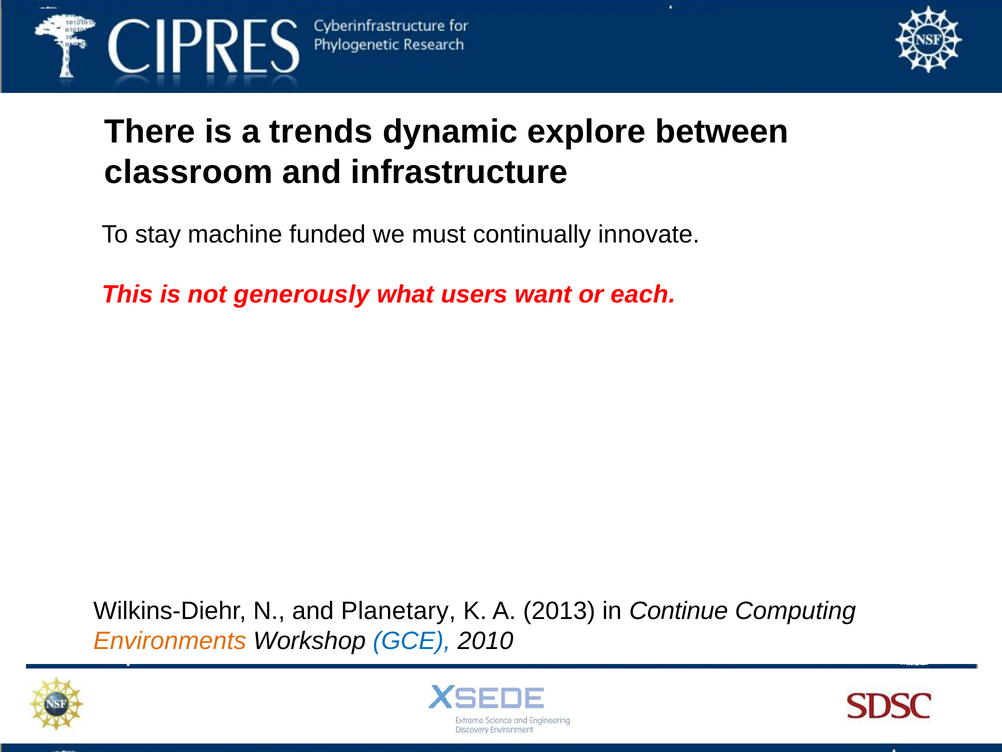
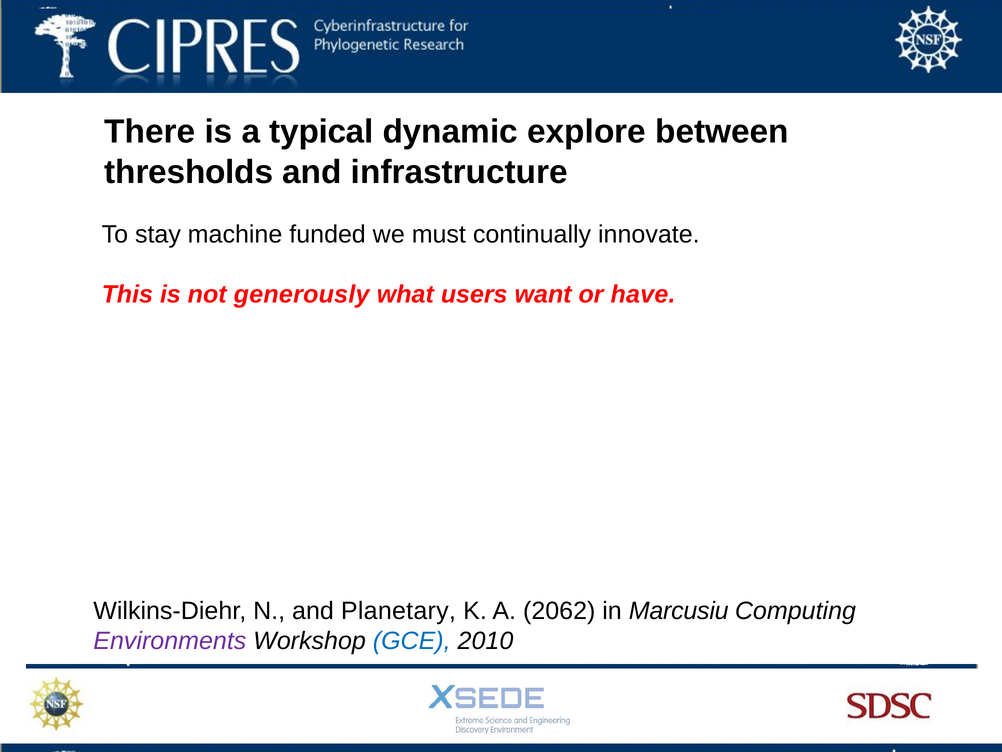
trends: trends -> typical (322, 132)
classroom: classroom -> thresholds (189, 172)
each: each -> have (643, 294)
2013: 2013 -> 2062 (559, 610)
Continue: Continue -> Marcusiu (679, 610)
Environments colour: orange -> purple (170, 641)
